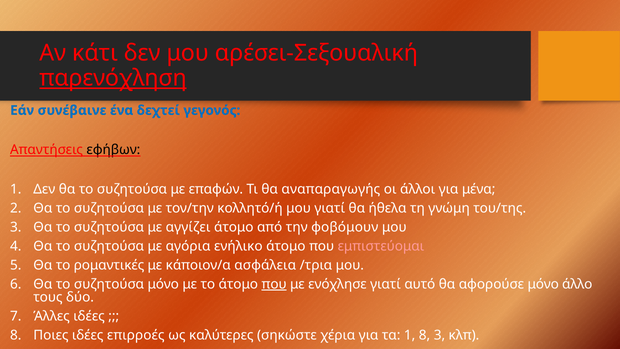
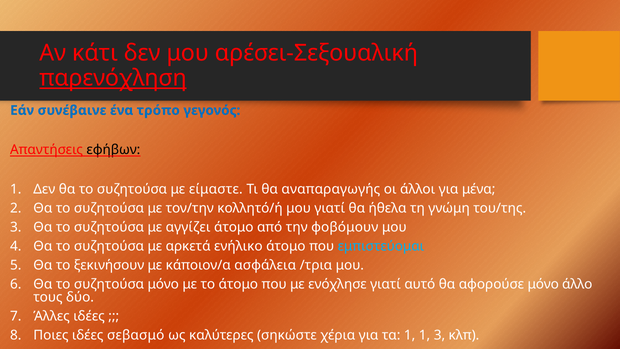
δεχτεί: δεχτεί -> τρόπο (158, 110)
επαφών: επαφών -> είμαστε (216, 189)
αγόρια: αγόρια -> αρκετά (188, 246)
εμπιστεύομαι colour: pink -> light blue (381, 246)
ρομαντικές: ρομαντικές -> ξεκινήσουν (109, 265)
που underline: present -> none (274, 284)
επιρροές: επιρροές -> σεβασμό (136, 335)
1 8: 8 -> 1 (425, 335)
